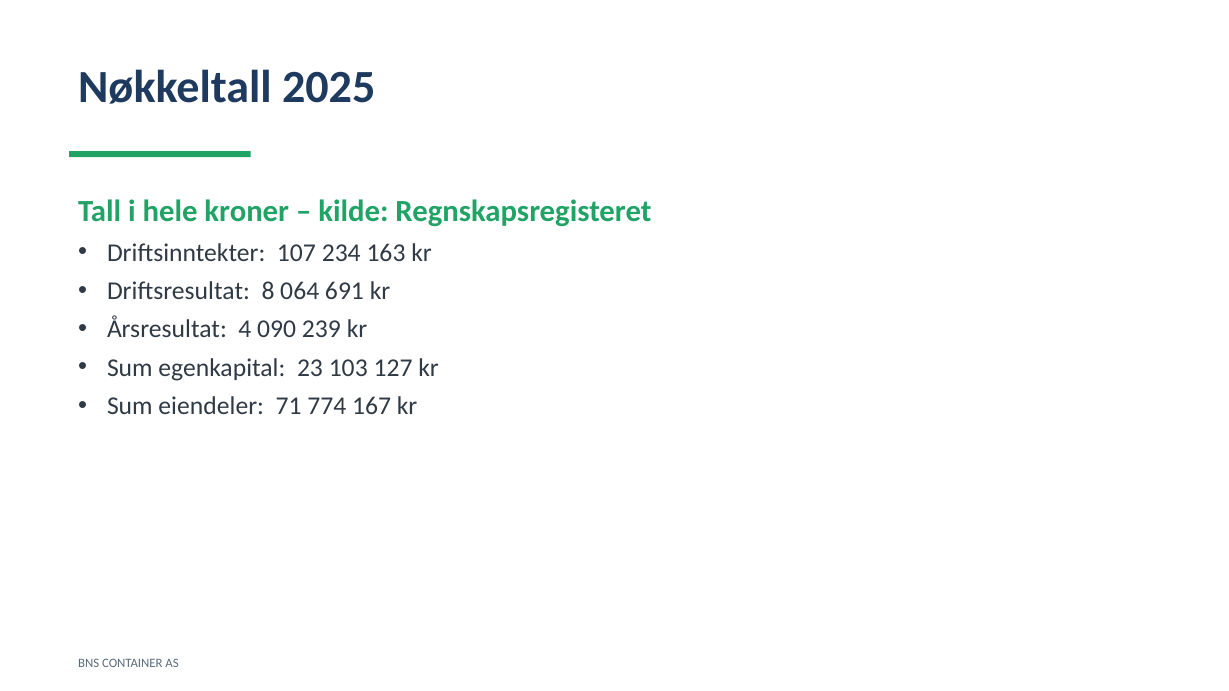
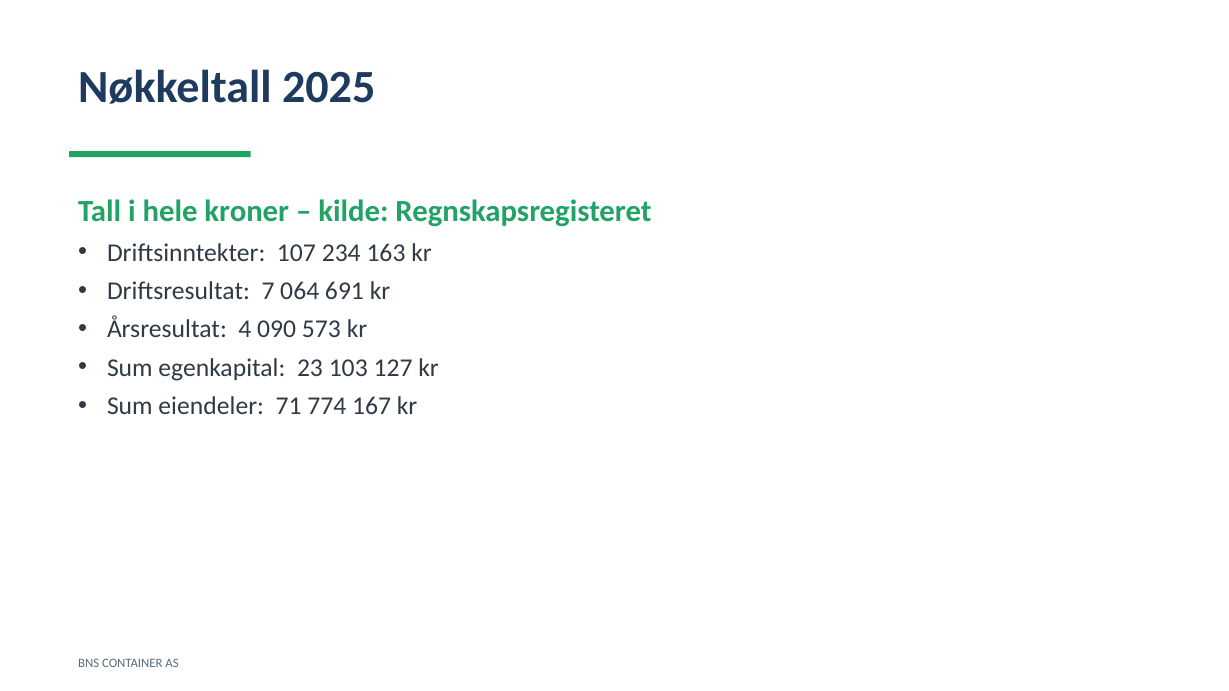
8: 8 -> 7 (268, 291)
239: 239 -> 573 (321, 330)
